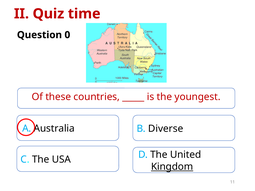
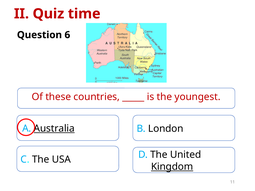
0: 0 -> 6 (67, 35)
Australia underline: none -> present (54, 129)
Diverse: Diverse -> London (166, 129)
